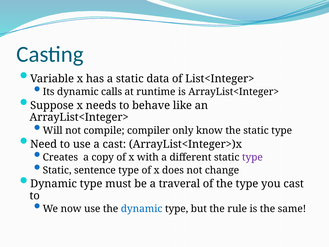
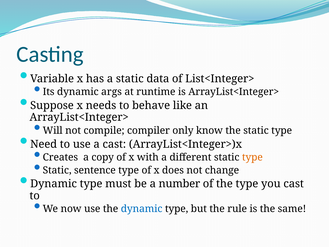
calls: calls -> args (111, 92)
type colour: purple -> orange (252, 157)
traveral: traveral -> number (179, 184)
